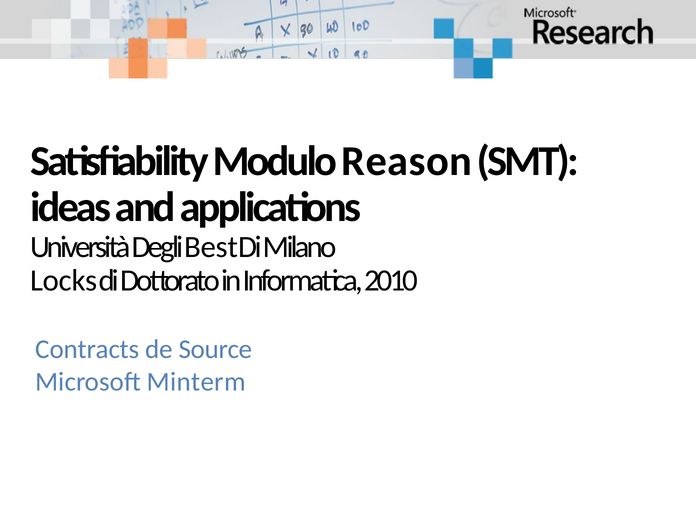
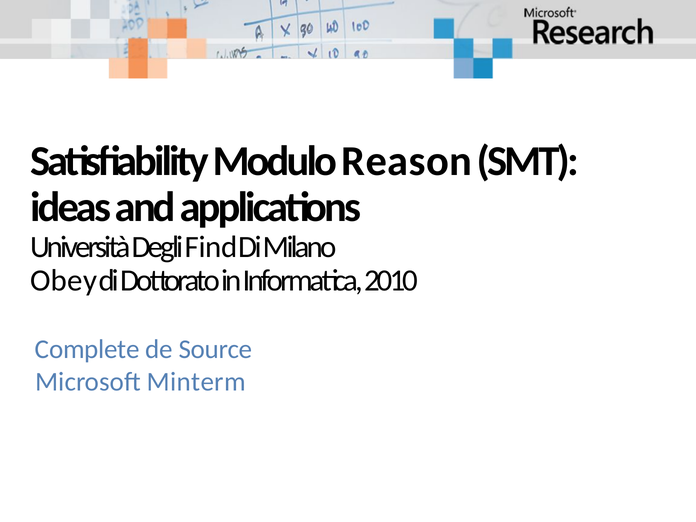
Best: Best -> Find (211, 247)
Locks: Locks -> Obey (64, 280)
Contracts: Contracts -> Complete (87, 349)
